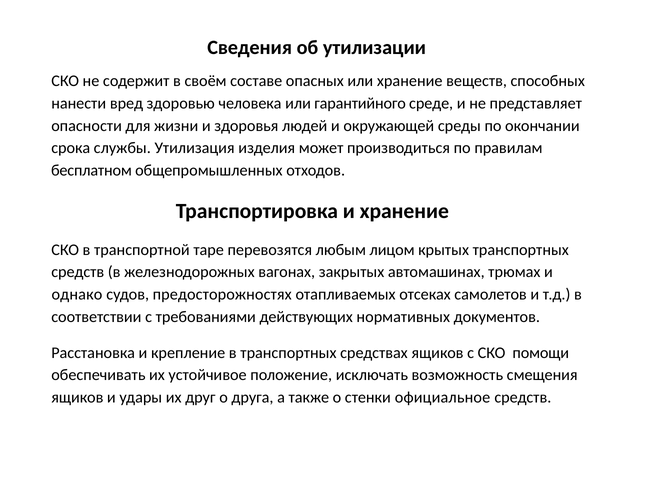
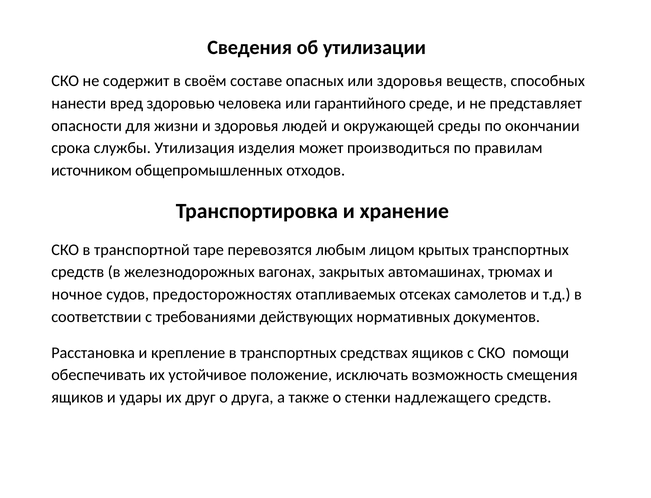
или хранение: хранение -> здоровья (410, 81)
бесплатном: бесплатном -> источником (91, 170)
однако: однако -> ночное (77, 294)
официальное: официальное -> надлежащего (443, 397)
